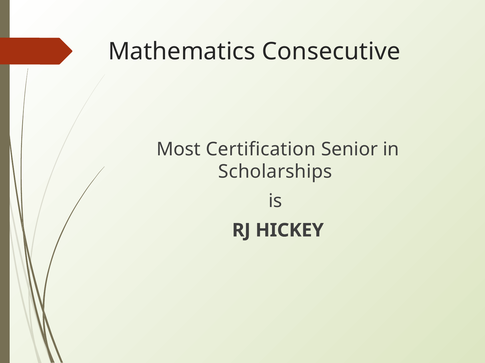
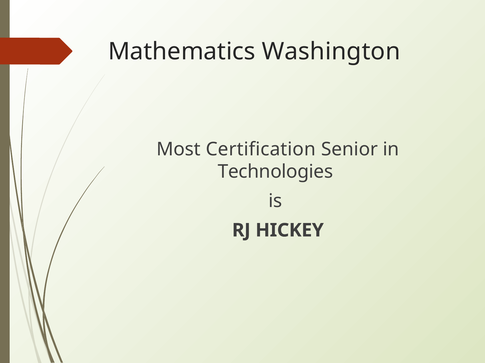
Consecutive: Consecutive -> Washington (331, 52)
Scholarships: Scholarships -> Technologies (276, 172)
